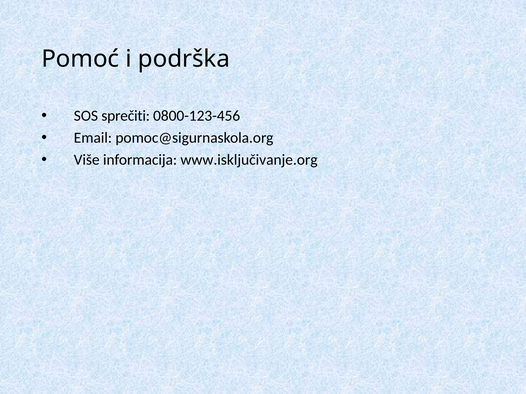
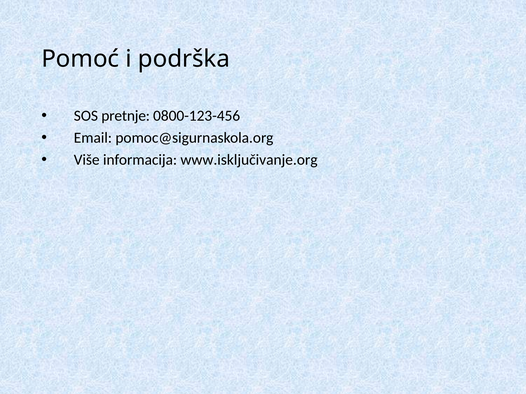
sprečiti: sprečiti -> pretnje (126, 116)
